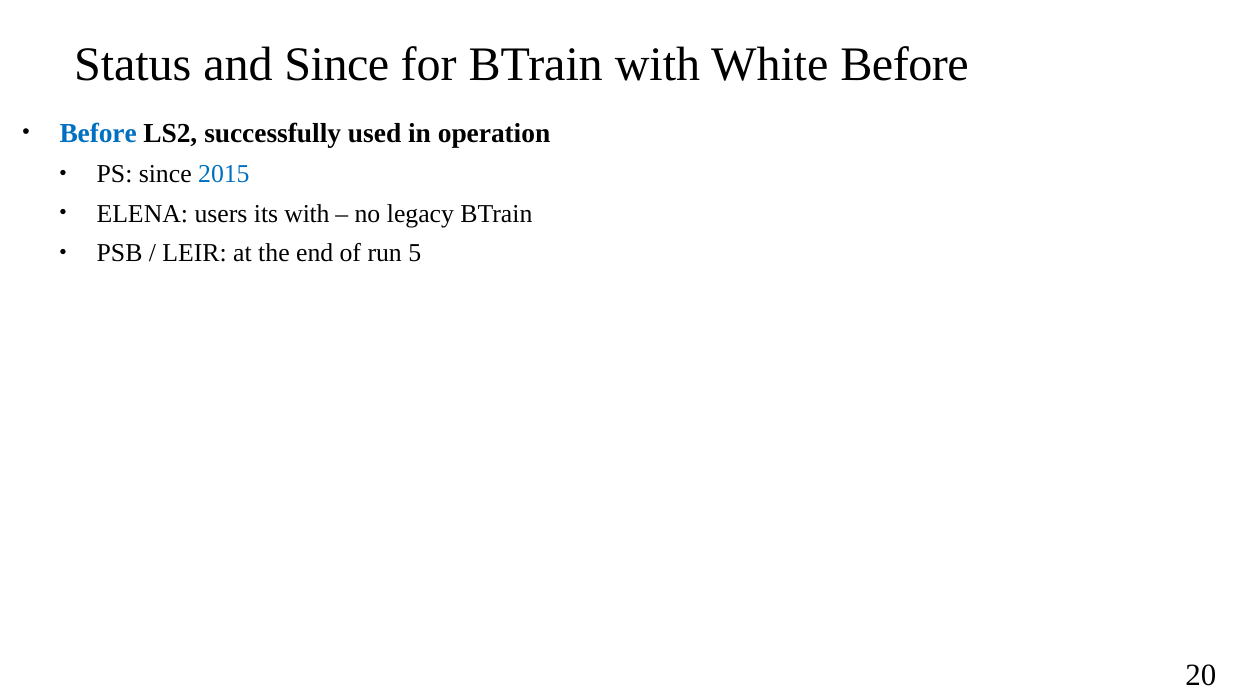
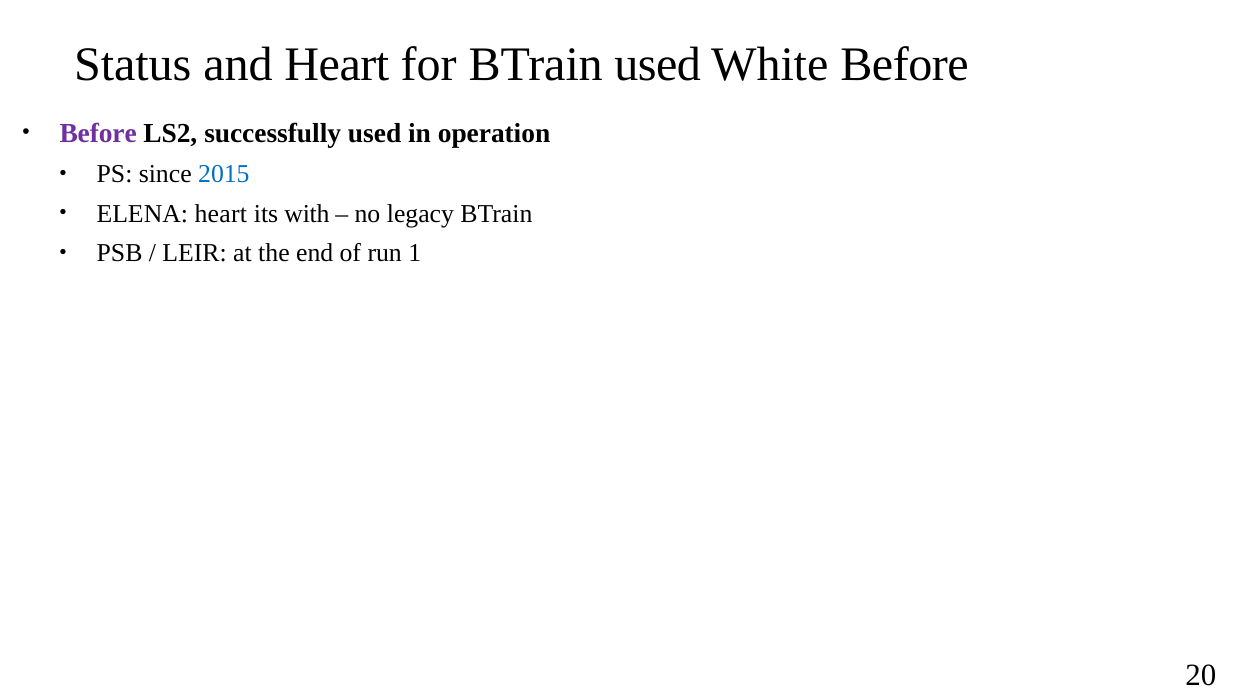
and Since: Since -> Heart (337, 64)
BTrain with: with -> used (658, 64)
Before colour: blue -> purple (98, 134)
ELENA users: users -> heart (221, 214)
5: 5 -> 1 (415, 253)
